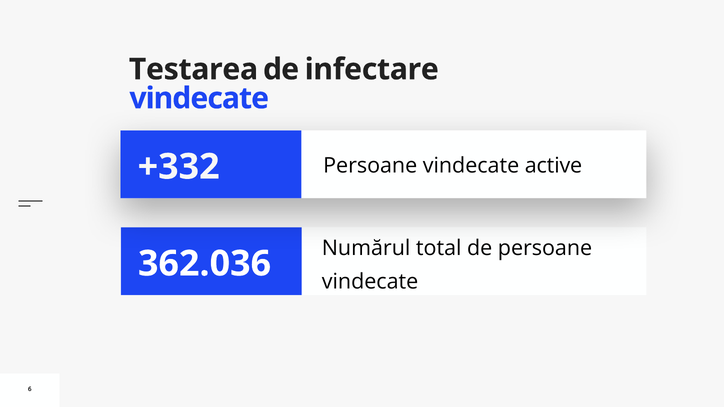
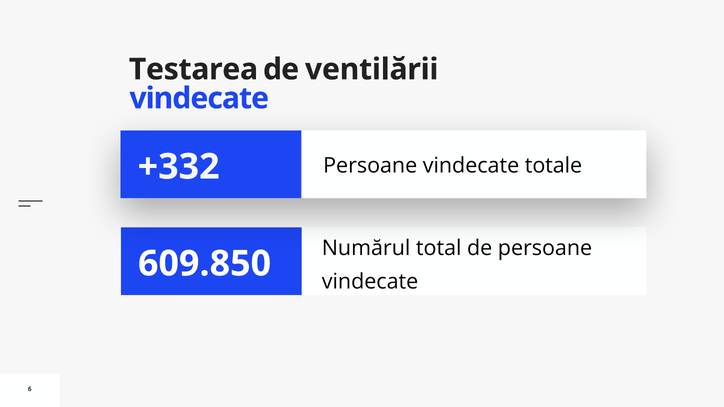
infectare: infectare -> ventilării (372, 69)
active: active -> totale (553, 166)
362.036: 362.036 -> 609.850 (205, 264)
